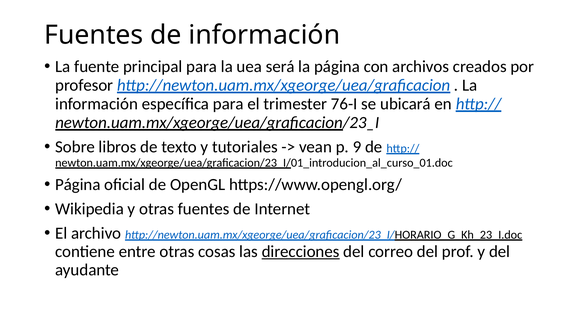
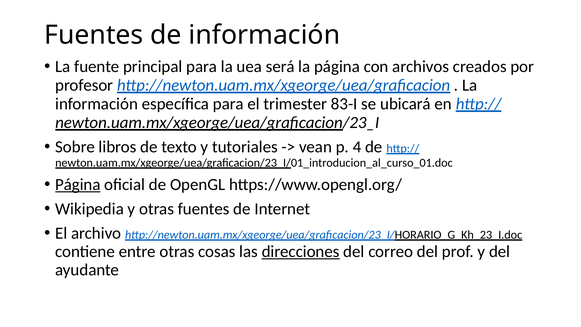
76-I: 76-I -> 83-I (344, 104)
9: 9 -> 4 (357, 147)
Página underline: none -> present (78, 184)
